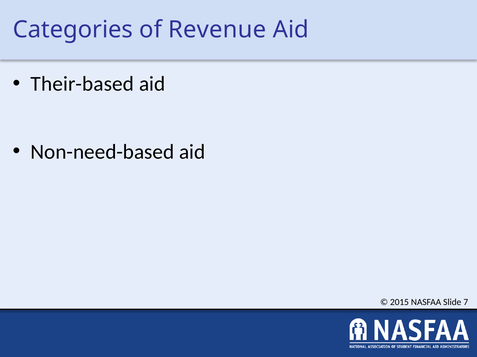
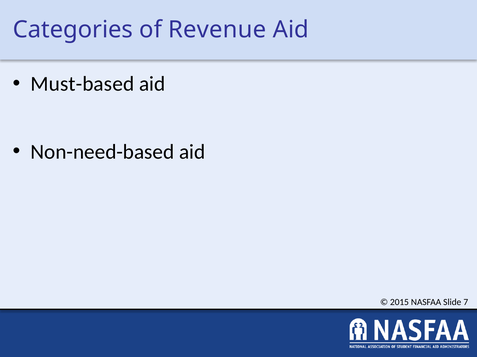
Their-based: Their-based -> Must-based (82, 84)
